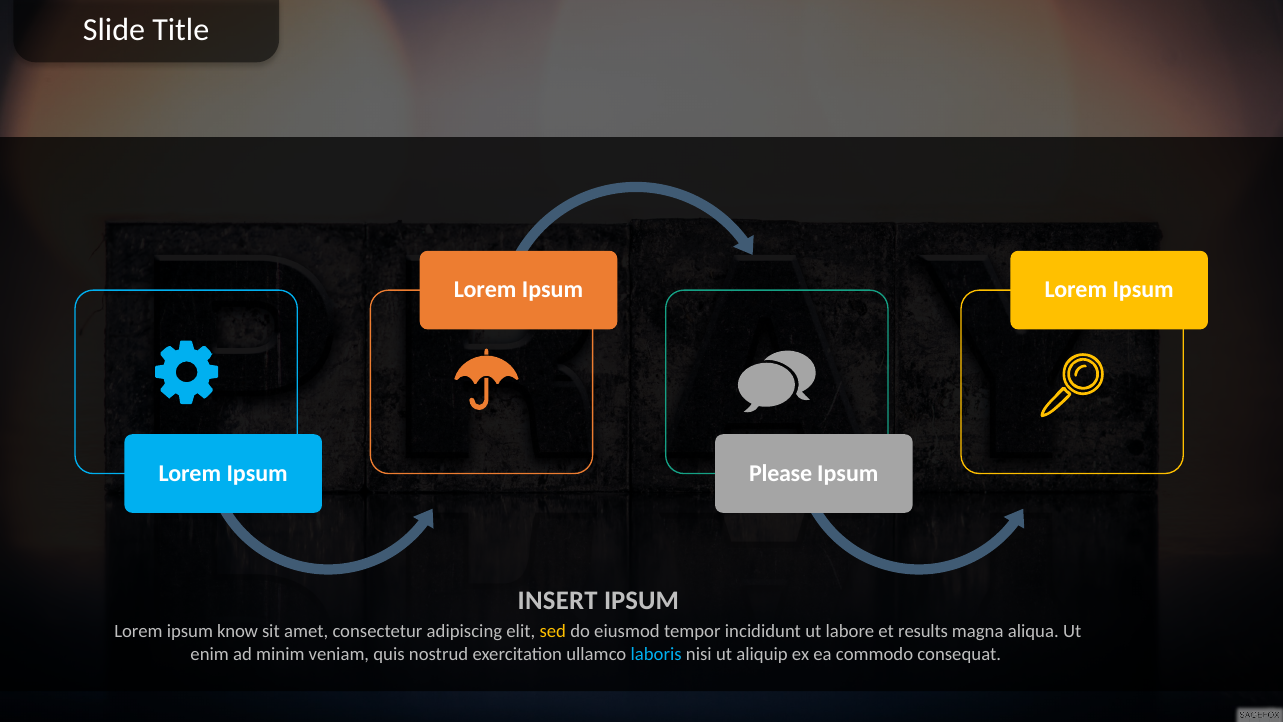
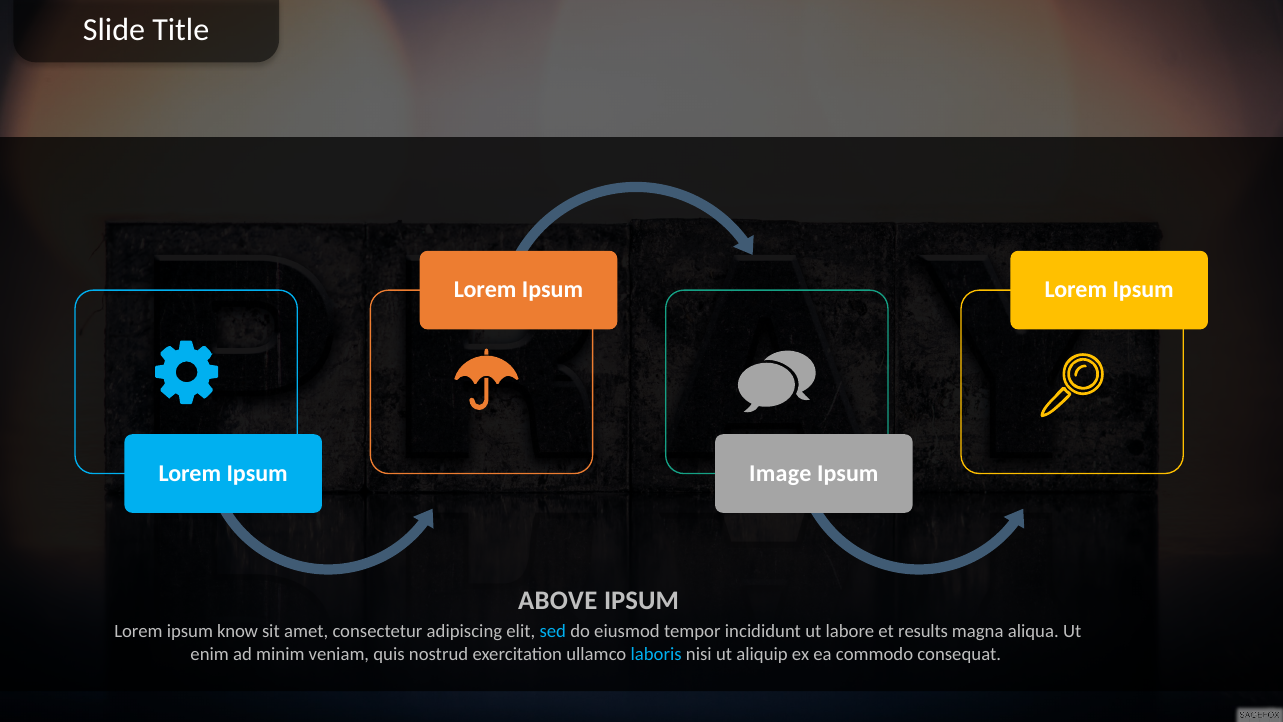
Please: Please -> Image (780, 473)
INSERT: INSERT -> ABOVE (558, 601)
sed colour: yellow -> light blue (553, 631)
